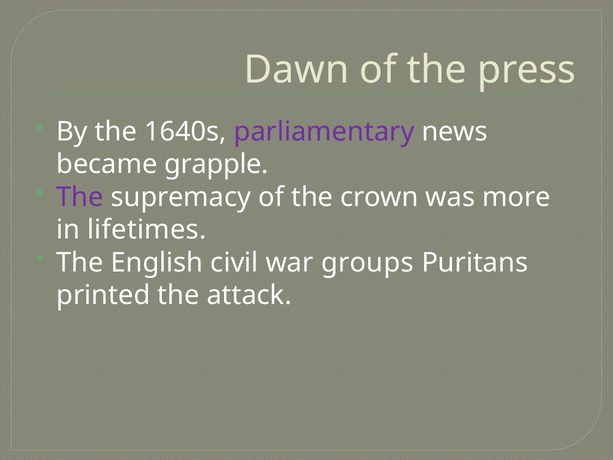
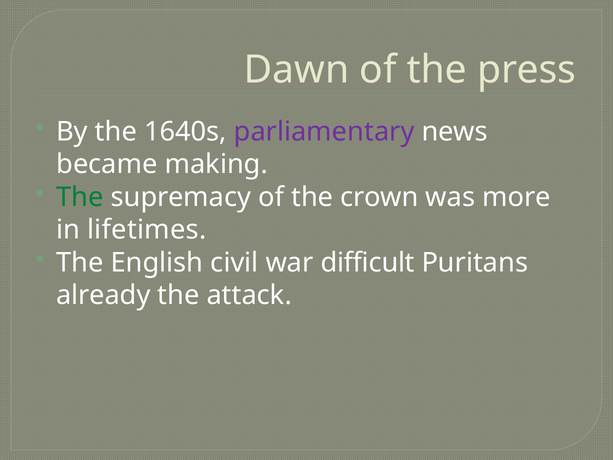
grapple: grapple -> making (216, 164)
The colour: purple -> green (80, 197)
groups: groups -> difficult (368, 262)
printed: printed -> already (103, 295)
